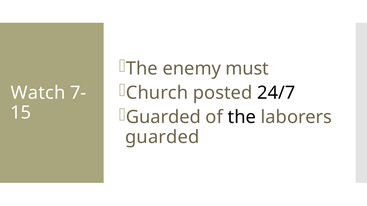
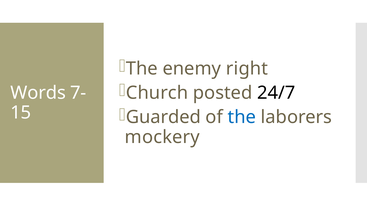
must: must -> right (247, 69)
Watch: Watch -> Words (38, 93)
the colour: black -> blue (242, 117)
guarded: guarded -> mockery (162, 137)
